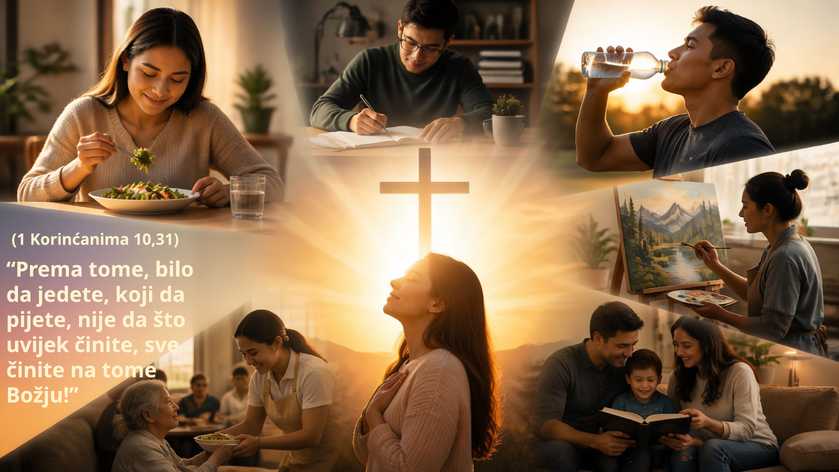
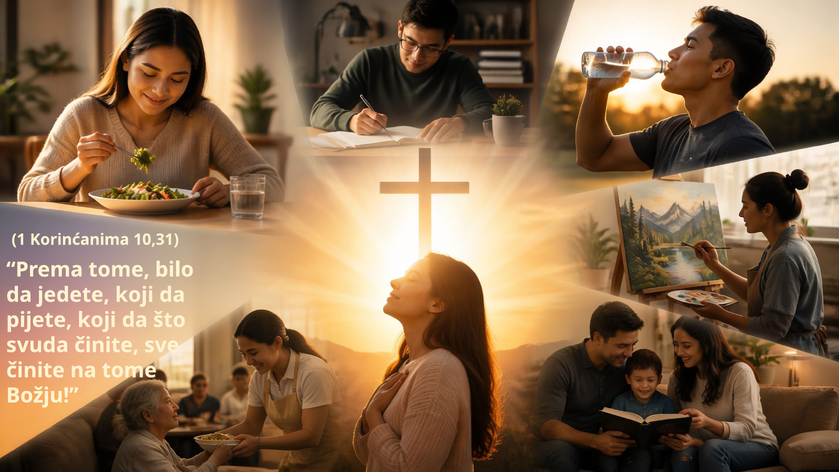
pijete nije: nije -> koji (97, 320)
uvijek: uvijek -> svuda (37, 345)
